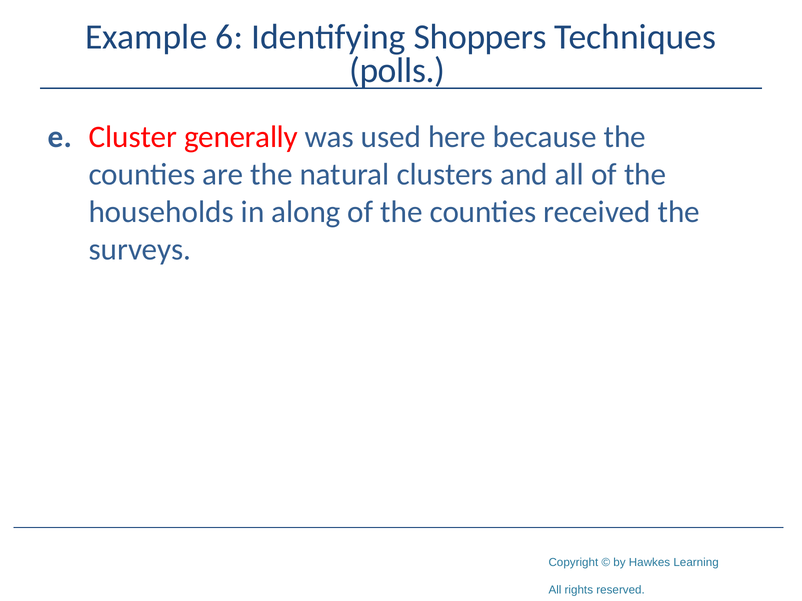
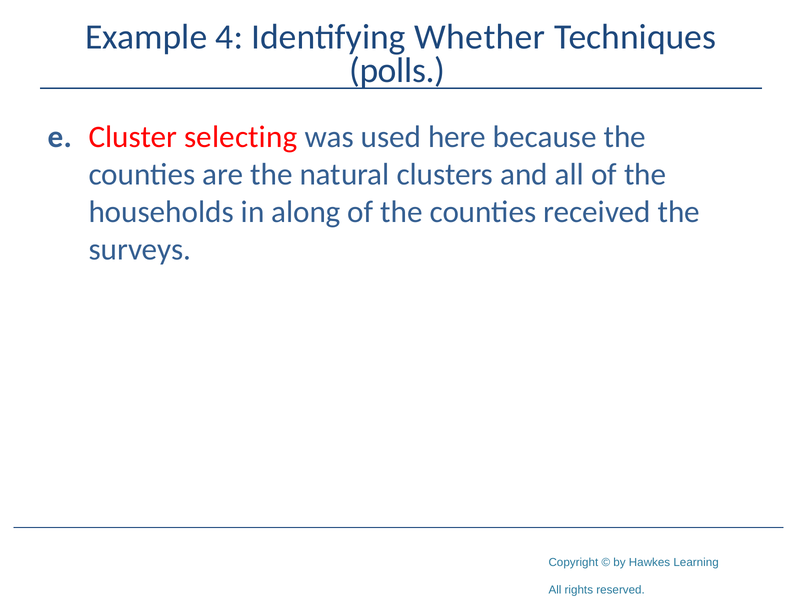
6: 6 -> 4 (229, 37)
Shoppers: Shoppers -> Whether (480, 37)
generally: generally -> selecting (241, 137)
